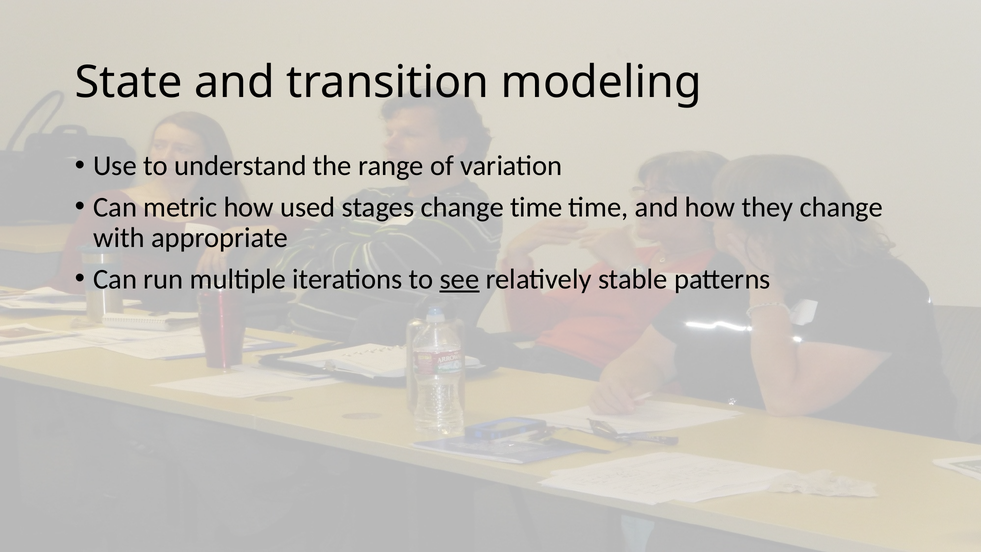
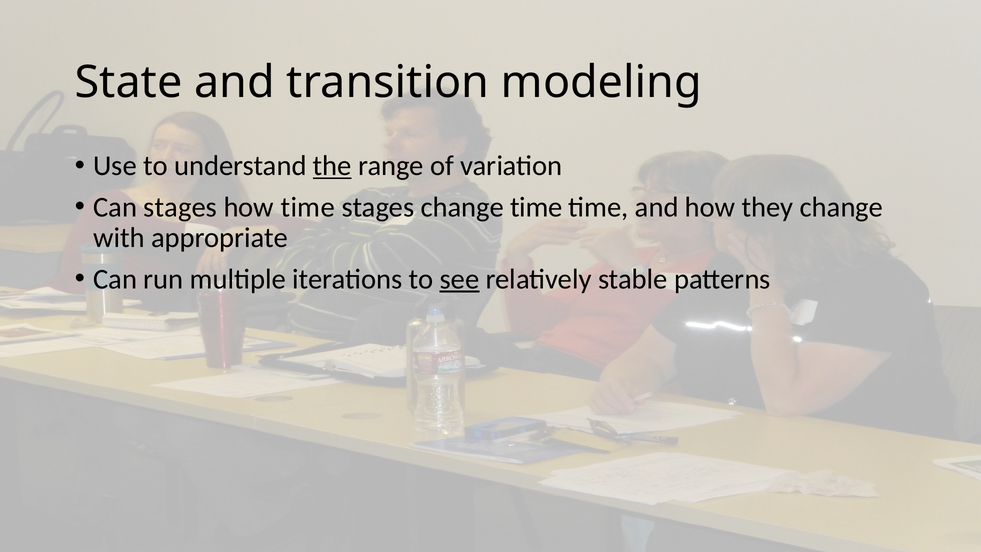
the underline: none -> present (332, 166)
Can metric: metric -> stages (180, 207)
how used: used -> time (308, 207)
